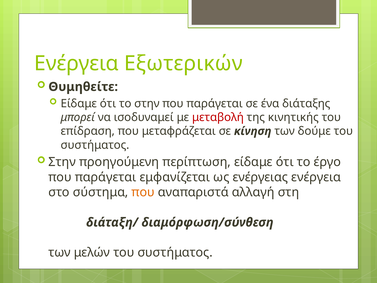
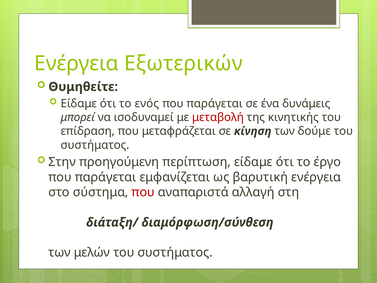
το στην: στην -> ενός (147, 103)
διάταξης: διάταξης -> δυνάμεις (306, 103)
ενέργειας: ενέργειας -> βαρυτική (260, 177)
που colour: orange -> red (143, 192)
